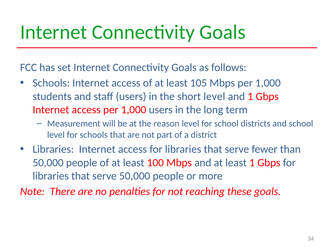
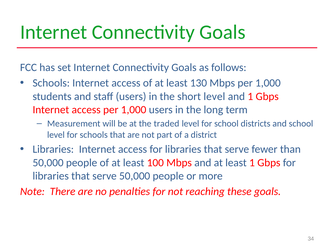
105: 105 -> 130 (199, 83)
reason: reason -> traded (167, 124)
